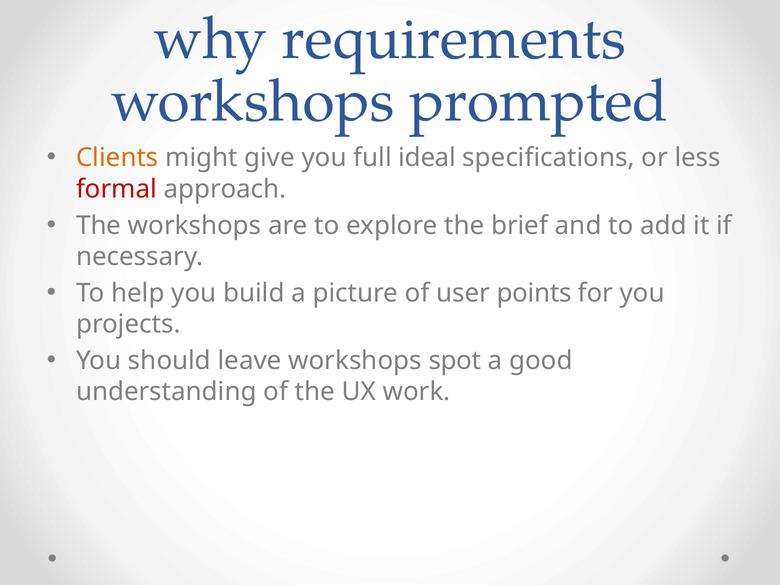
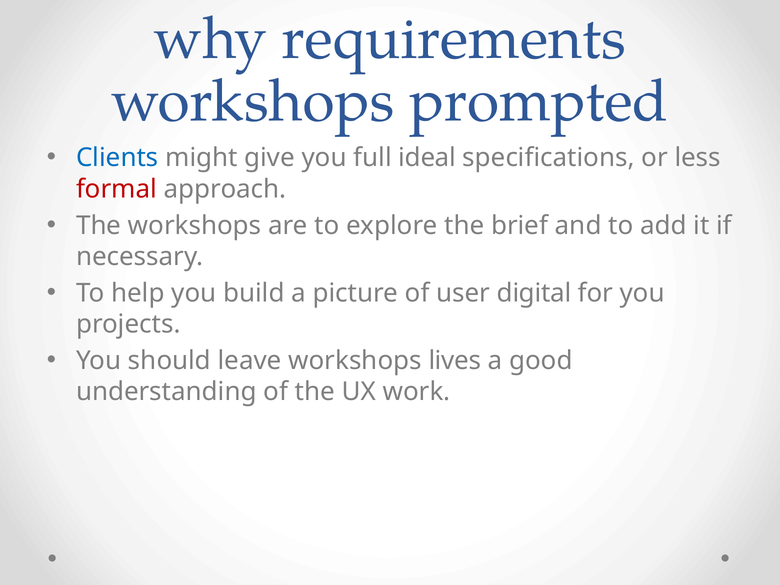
Clients colour: orange -> blue (117, 158)
points: points -> digital (534, 293)
spot: spot -> lives (455, 361)
